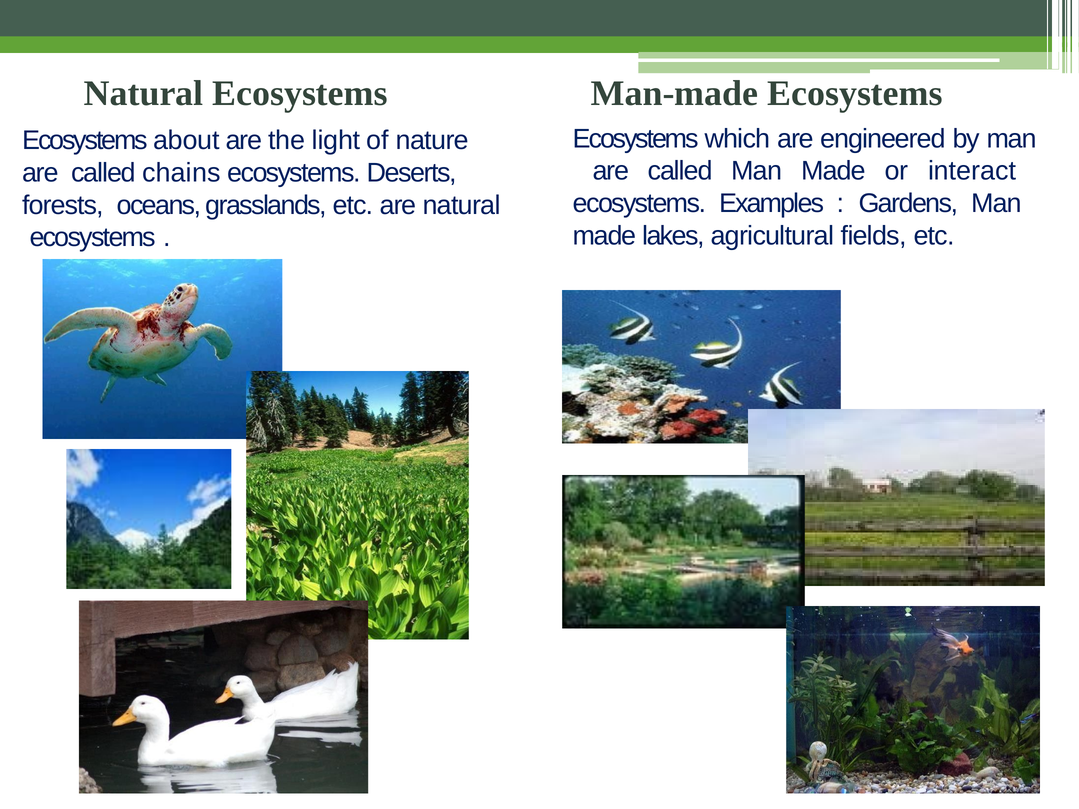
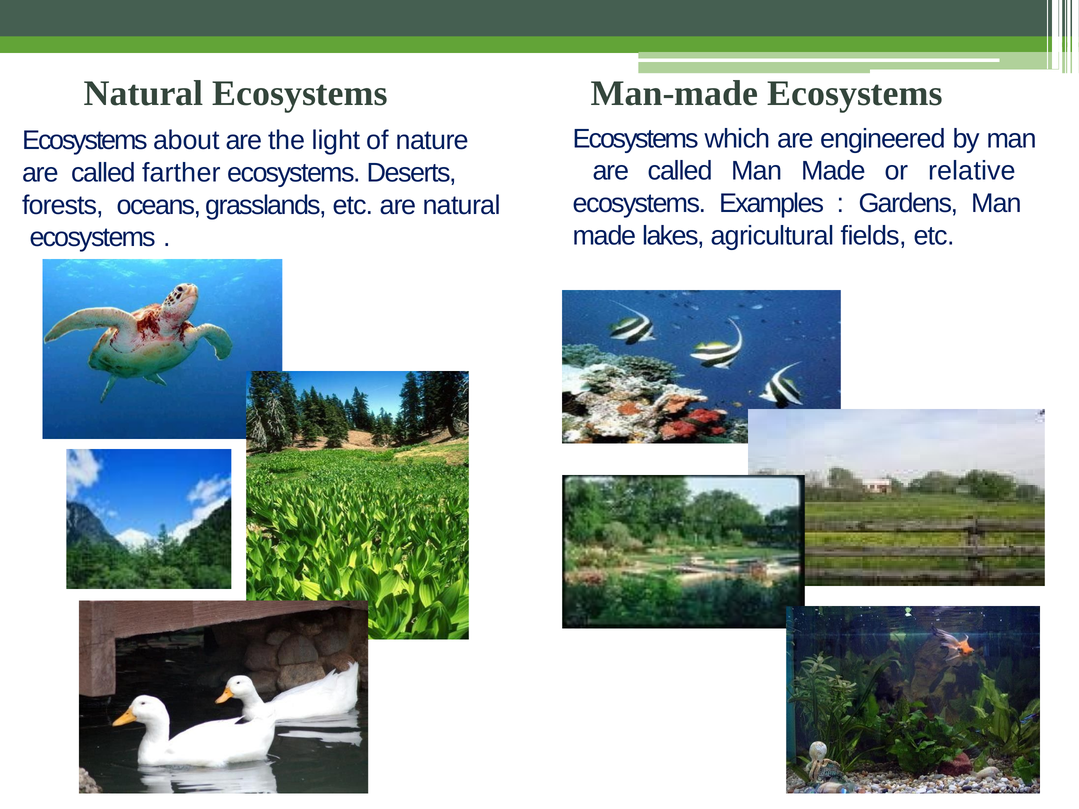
interact: interact -> relative (972, 171)
chains: chains -> farther (181, 173)
